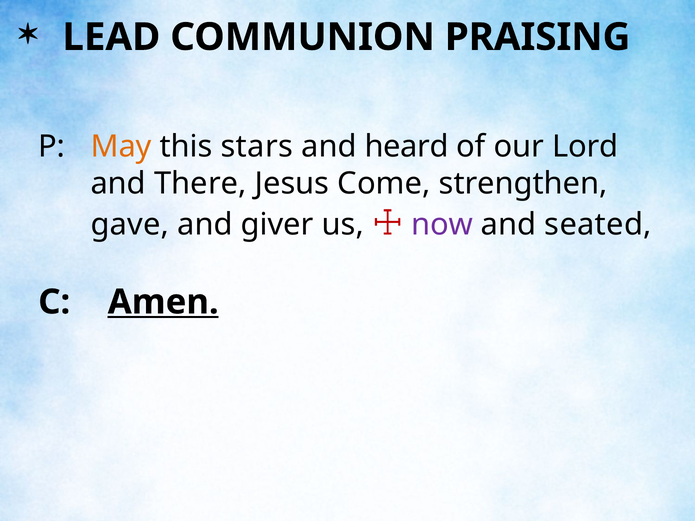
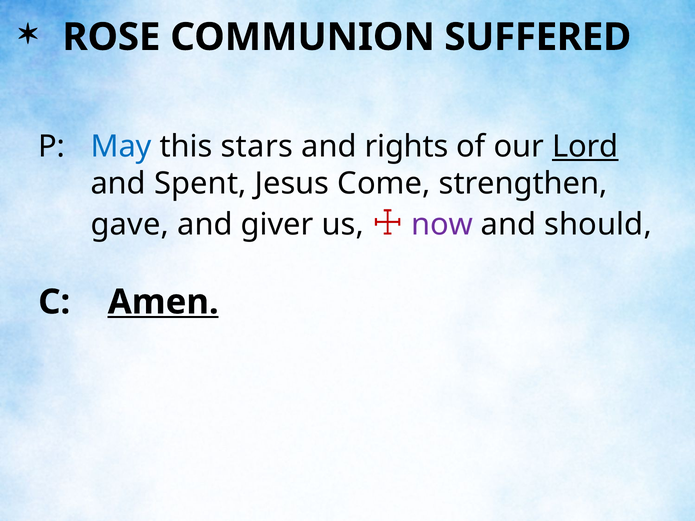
LEAD: LEAD -> ROSE (111, 37)
PRAISING: PRAISING -> SUFFERED (538, 37)
May colour: orange -> blue (121, 147)
heard: heard -> rights (407, 147)
Lord underline: none -> present (585, 147)
There: There -> Spent (200, 184)
seated: seated -> should (598, 225)
